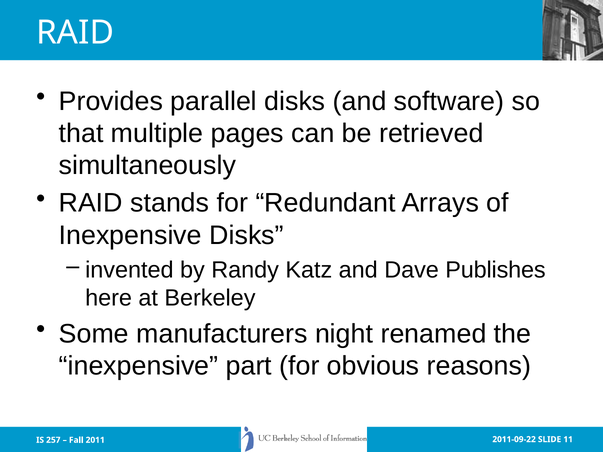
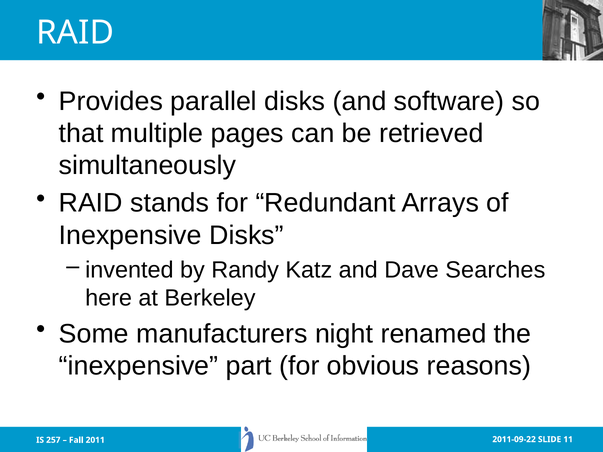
Publishes: Publishes -> Searches (495, 270)
